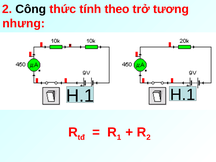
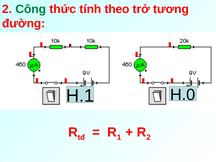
Công colour: black -> green (31, 9)
nhưng: nhưng -> đường (24, 24)
H.1: H.1 -> H.0 (183, 95)
